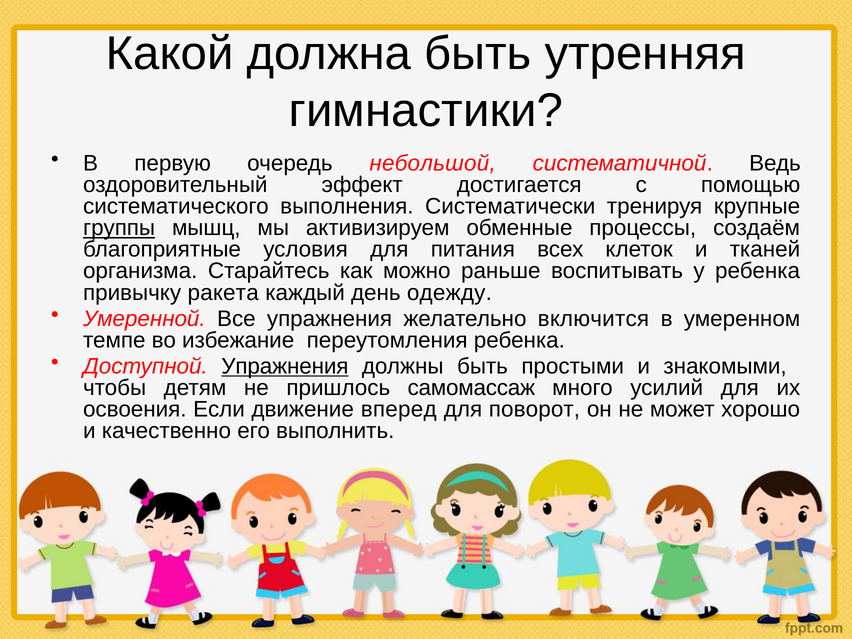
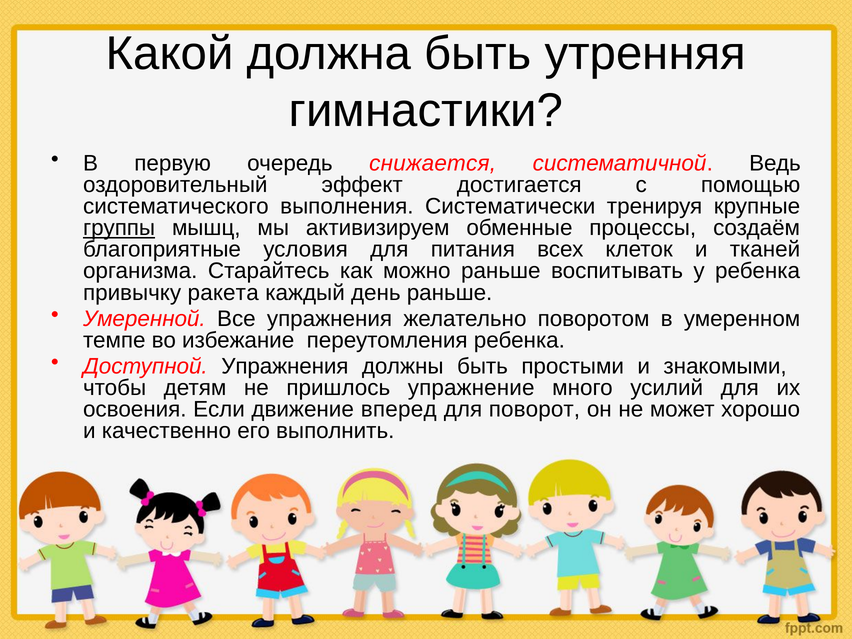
небольшой: небольшой -> снижается (433, 163)
день одежду: одежду -> раньше (450, 293)
включится: включится -> поворотом (594, 319)
Упражнения underline: present -> none (285, 366)
самомассаж: самомассаж -> упражнение (471, 388)
